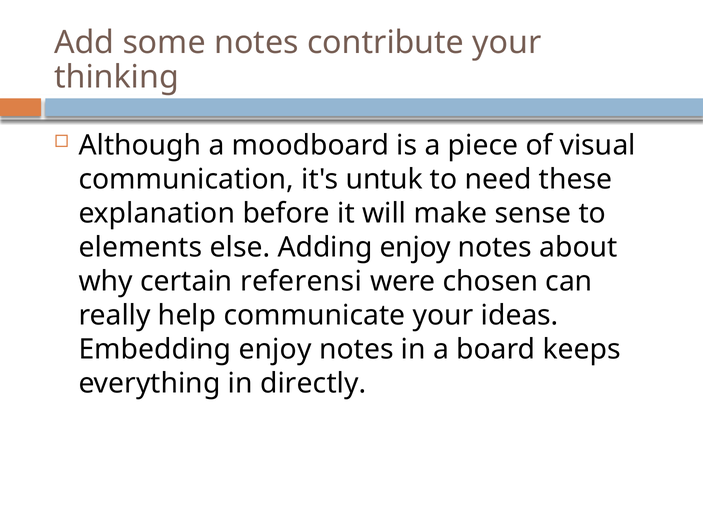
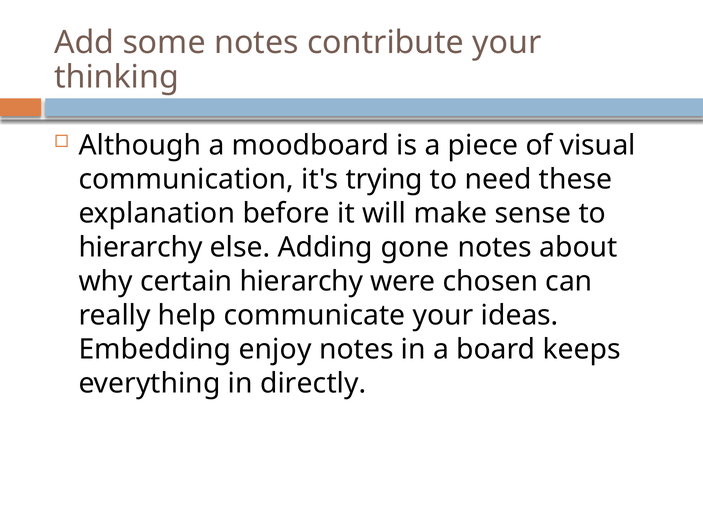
untuk: untuk -> trying (384, 179)
elements: elements -> hierarchy (141, 247)
Adding enjoy: enjoy -> gone (415, 247)
certain referensi: referensi -> hierarchy (301, 281)
